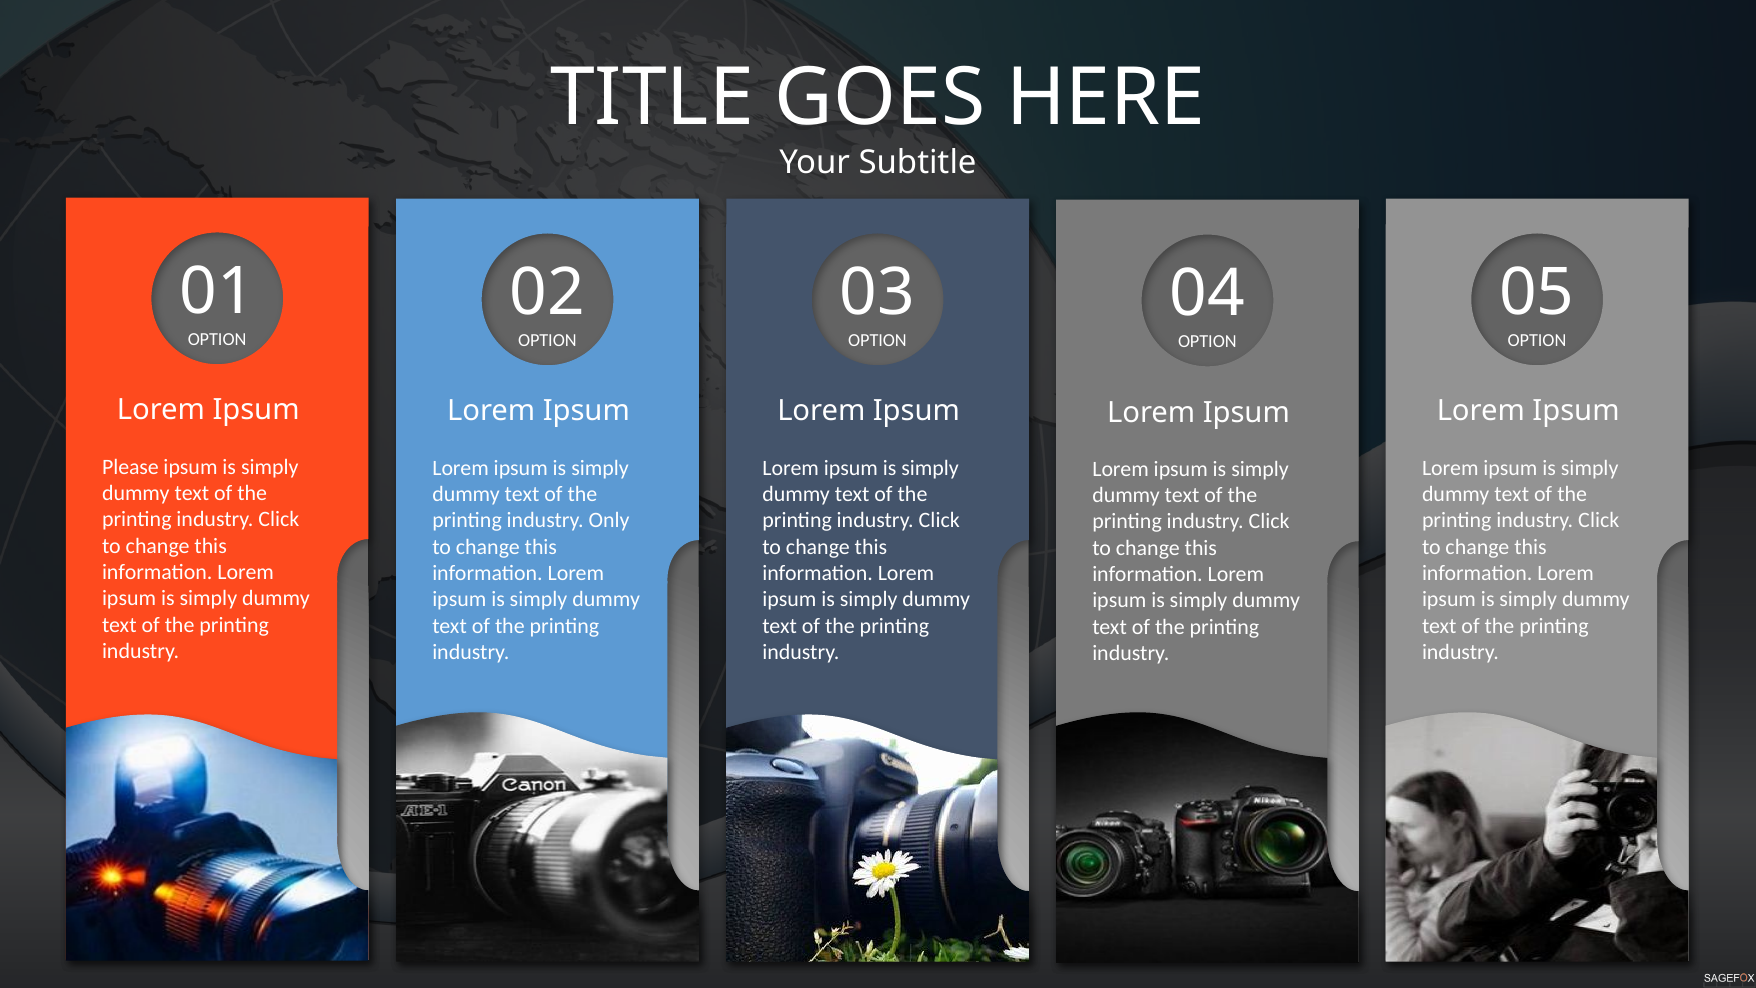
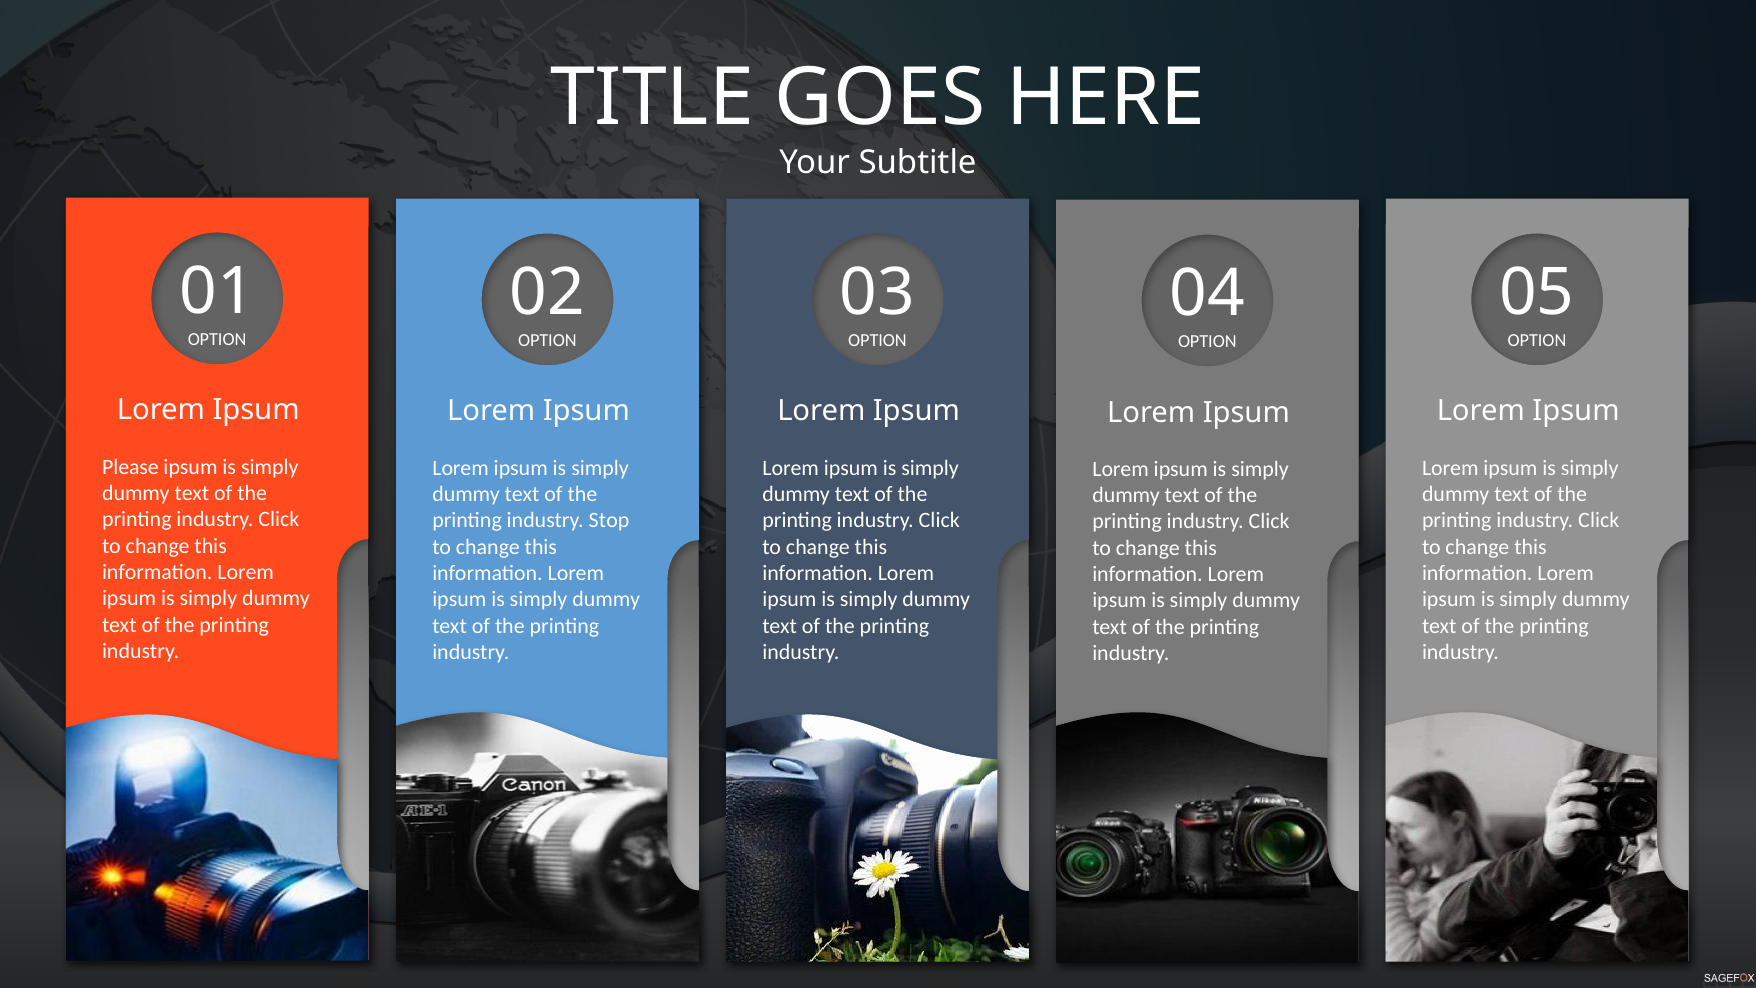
Only: Only -> Stop (609, 520)
